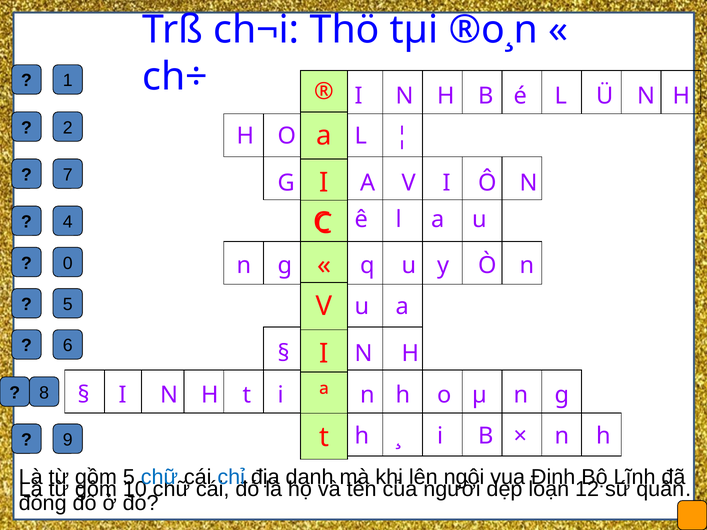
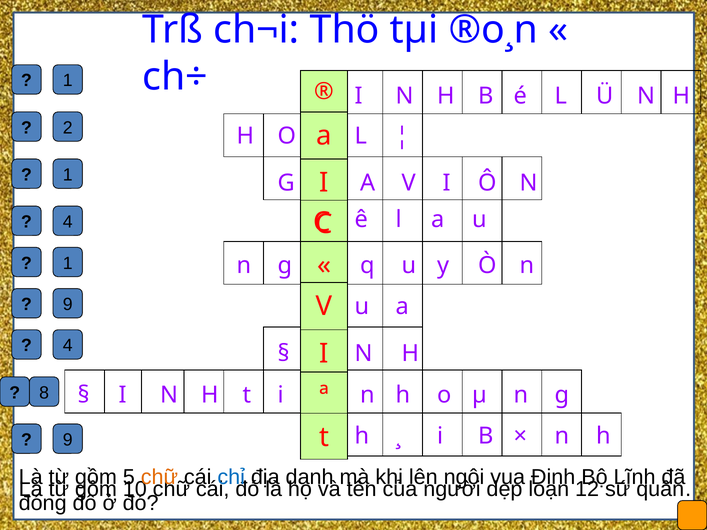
7: 7 -> 1 (68, 175)
0: 0 -> 1 (68, 263)
5: 5 -> 9 (68, 305)
6: 6 -> 4 (68, 346)
chữ colour: blue -> orange (159, 478)
